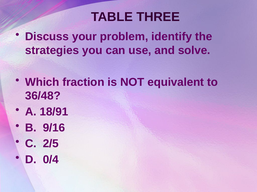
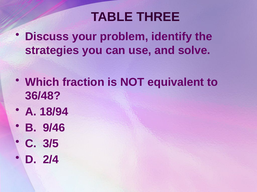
18/91: 18/91 -> 18/94 (54, 112)
9/16: 9/16 -> 9/46 (54, 128)
2/5: 2/5 -> 3/5 (51, 144)
0/4: 0/4 -> 2/4 (51, 160)
